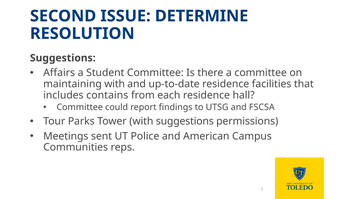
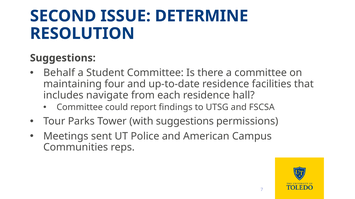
Affairs: Affairs -> Behalf (59, 73)
maintaining with: with -> four (115, 84)
contains: contains -> navigate (107, 95)
